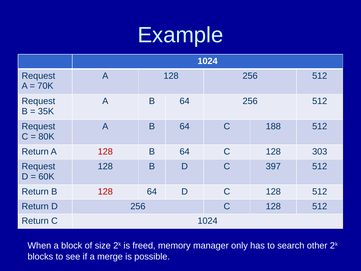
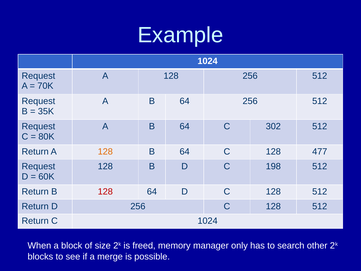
188: 188 -> 302 (273, 126)
128 colour: red -> orange (105, 152)
303: 303 -> 477 (320, 152)
397: 397 -> 198 (273, 166)
